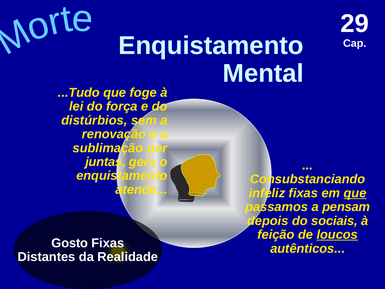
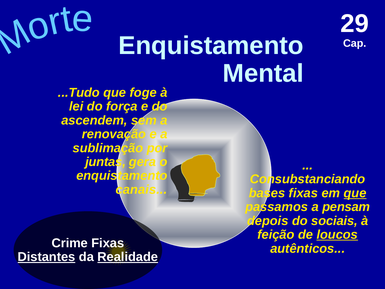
distúrbios: distúrbios -> ascendem (94, 120)
atende: atende -> canais (141, 189)
infeliz: infeliz -> bases (267, 193)
Gosto: Gosto -> Crime (70, 243)
Distantes underline: none -> present (47, 257)
Realidade underline: none -> present (128, 257)
